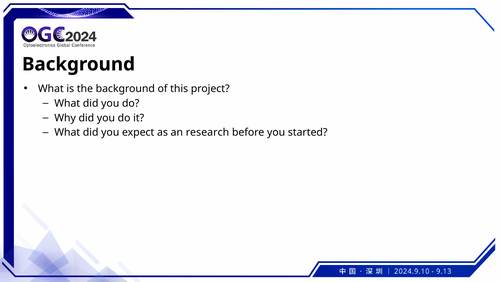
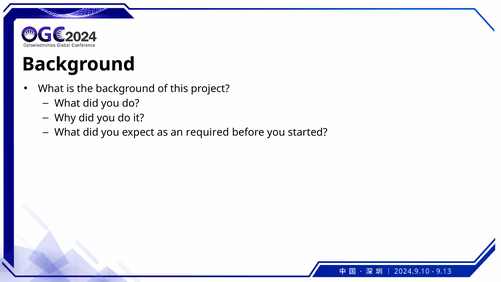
research: research -> required (207, 132)
